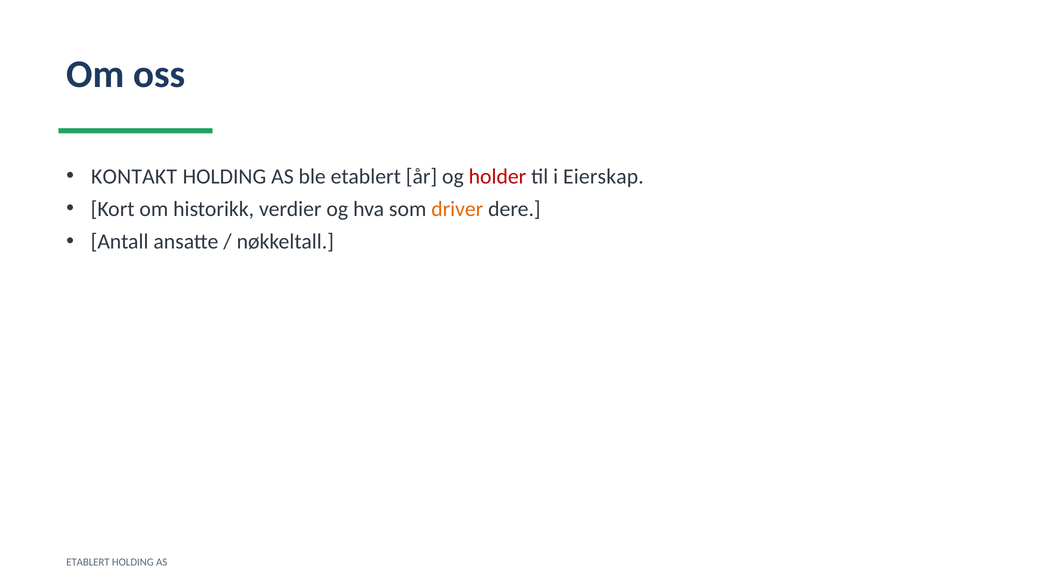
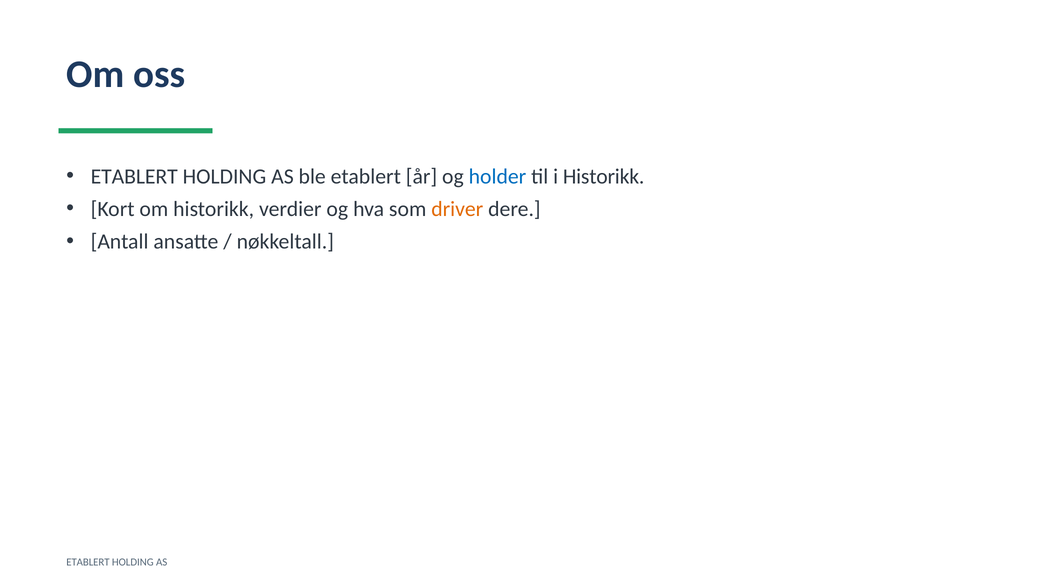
KONTAKT: KONTAKT -> ETABLERT (134, 176)
holder colour: red -> blue (497, 176)
i Eierskap: Eierskap -> Historikk (604, 176)
